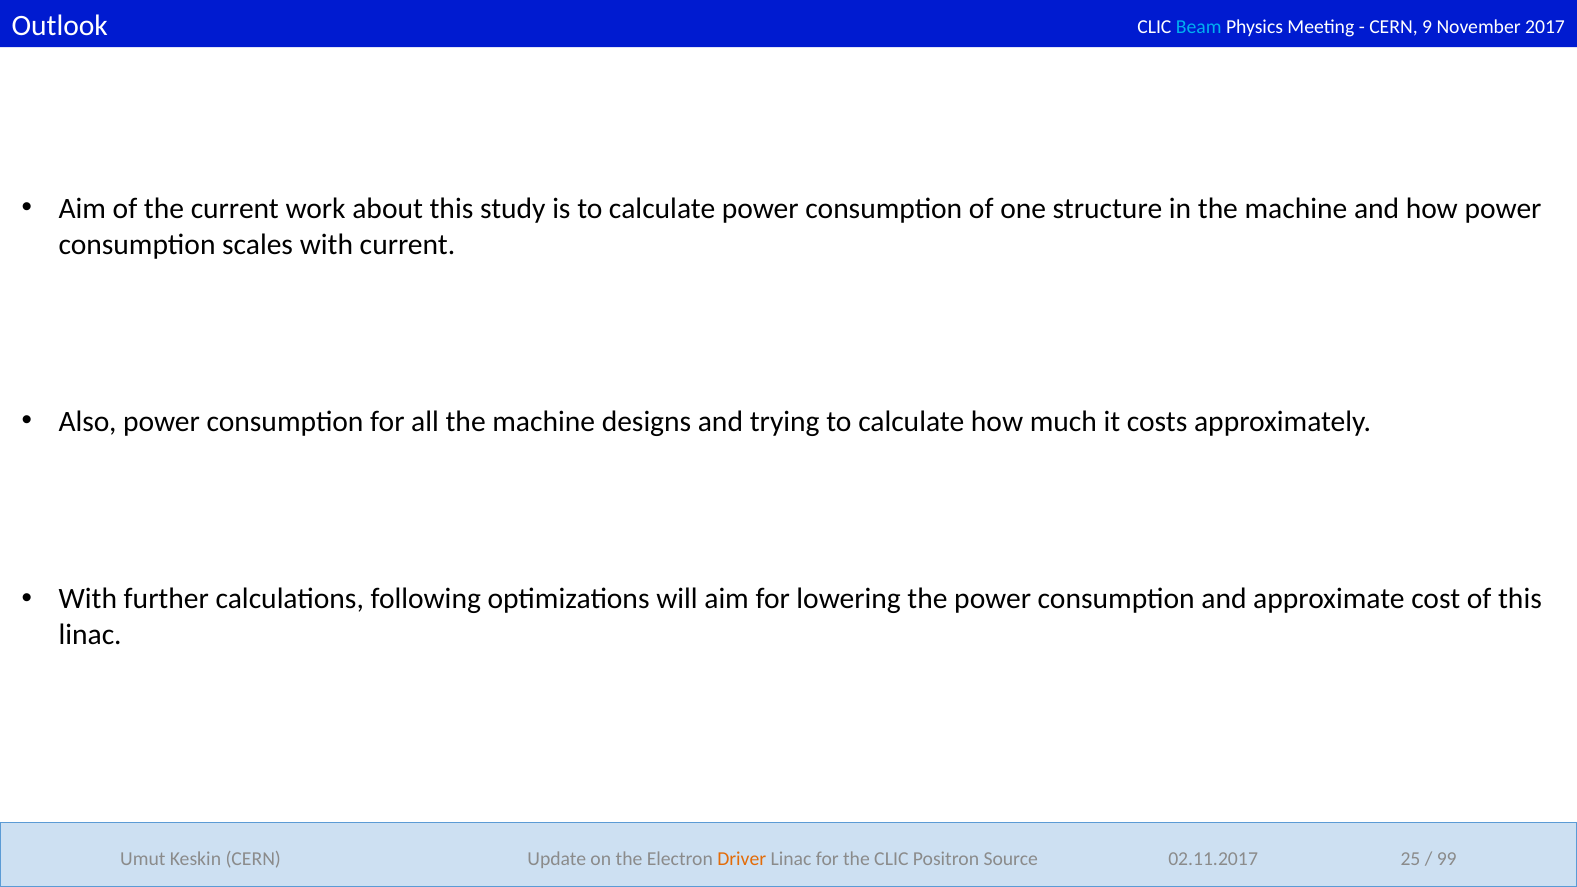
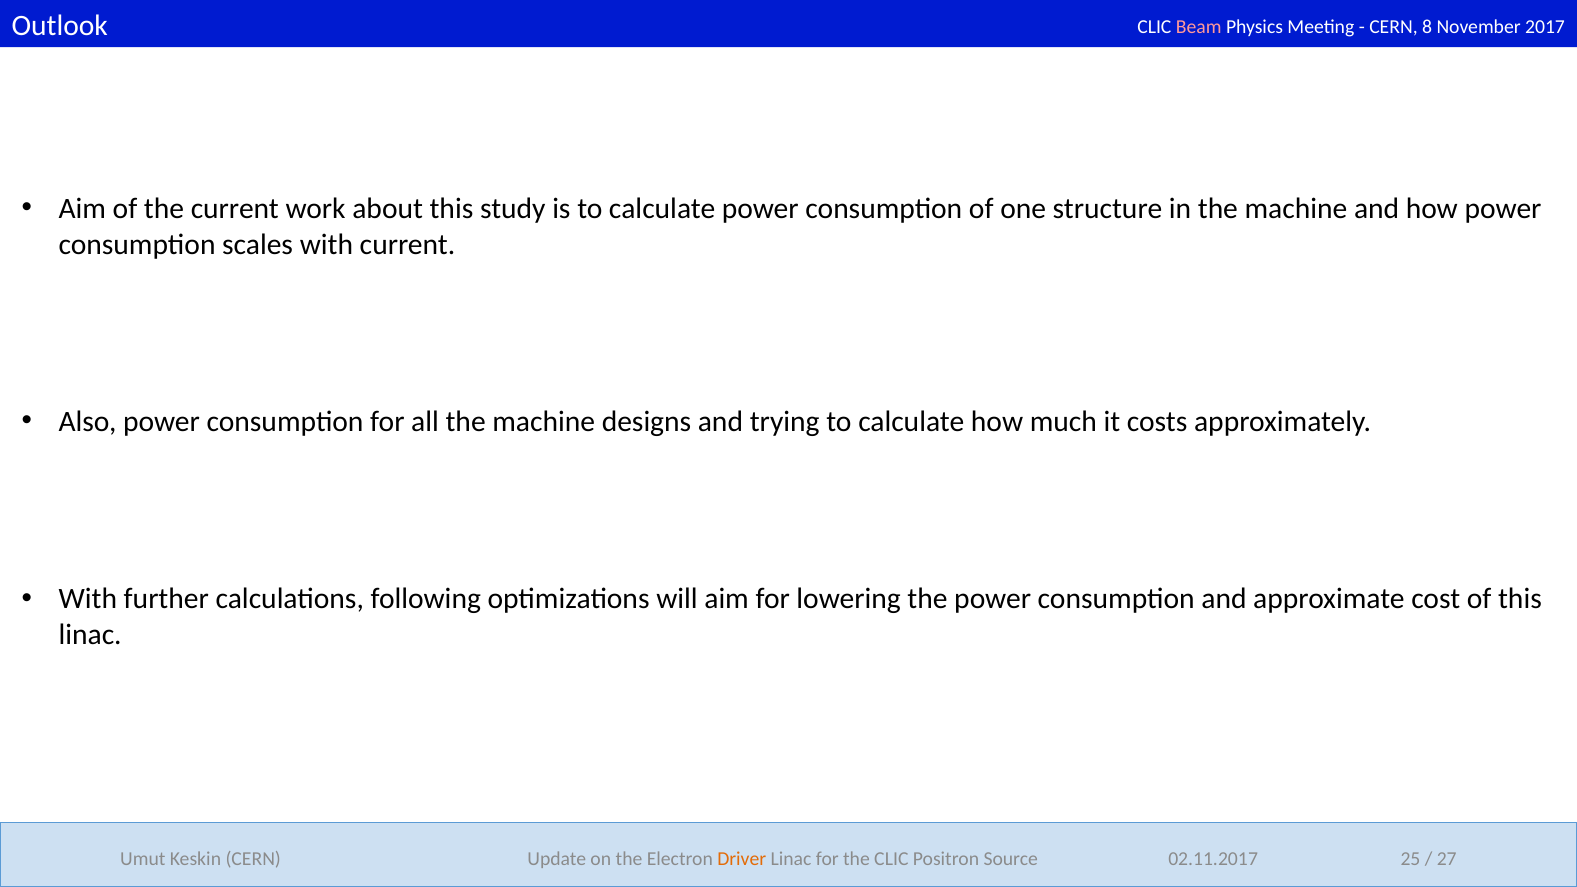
Beam colour: light blue -> pink (1199, 27)
9: 9 -> 8 (1427, 27)
99: 99 -> 27 (1447, 859)
